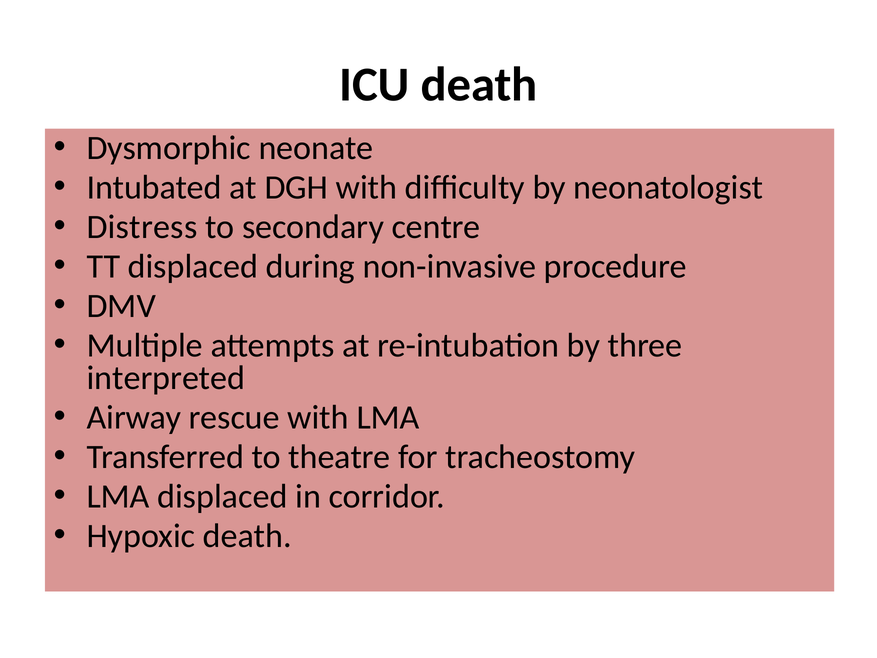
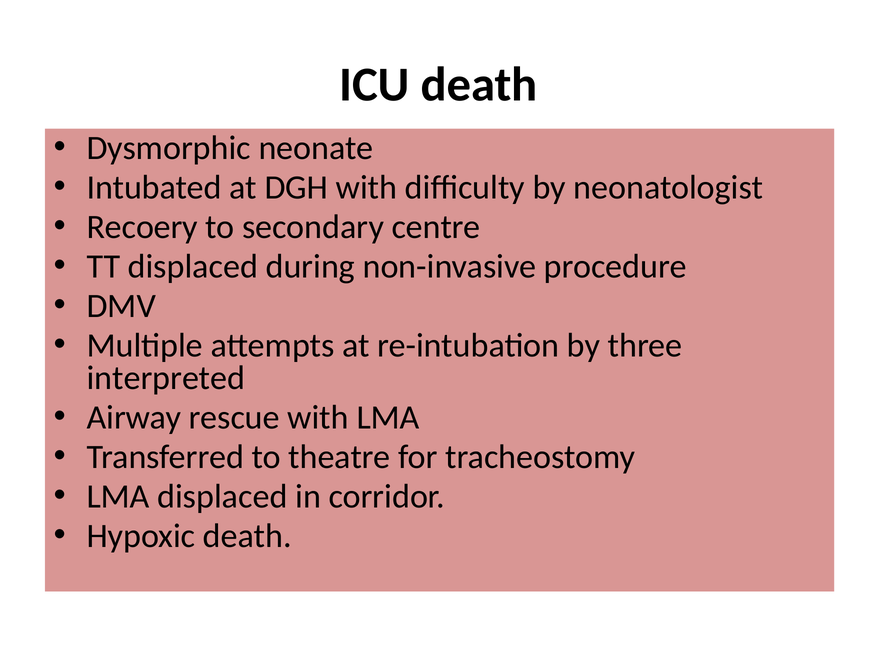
Distress: Distress -> Recoery (142, 227)
